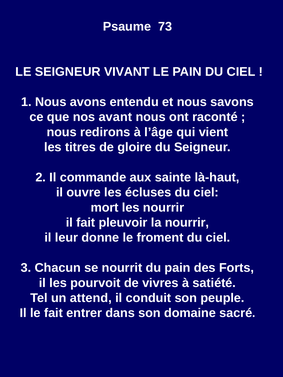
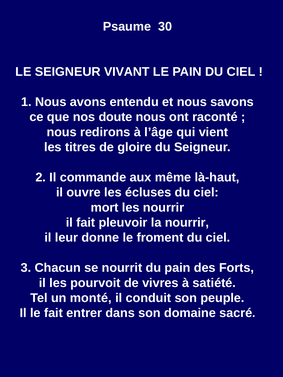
73: 73 -> 30 (165, 27)
avant: avant -> doute (115, 117)
sainte: sainte -> même (173, 177)
attend: attend -> monté (91, 298)
